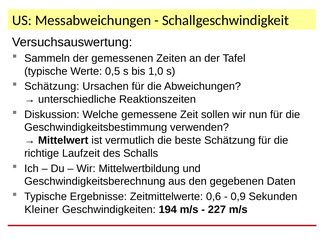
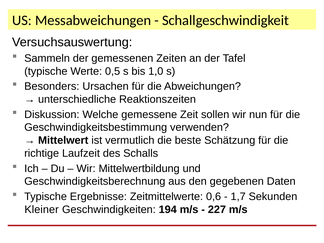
Schätzung: Schätzung -> Besonders (52, 86)
0,9: 0,9 -> 1,7 (238, 197)
